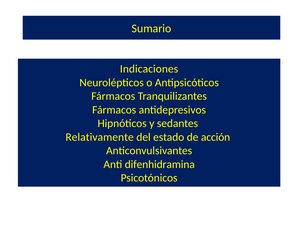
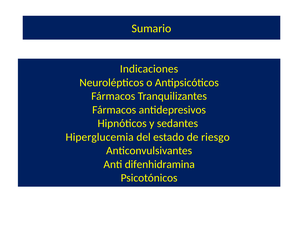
Relativamente: Relativamente -> Hiperglucemia (100, 137)
acción: acción -> riesgo (215, 137)
